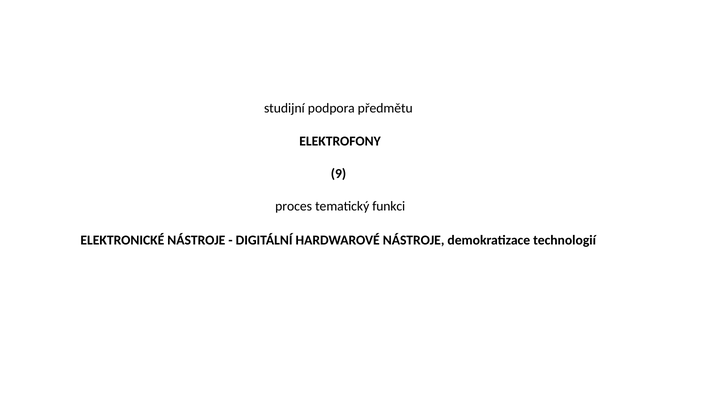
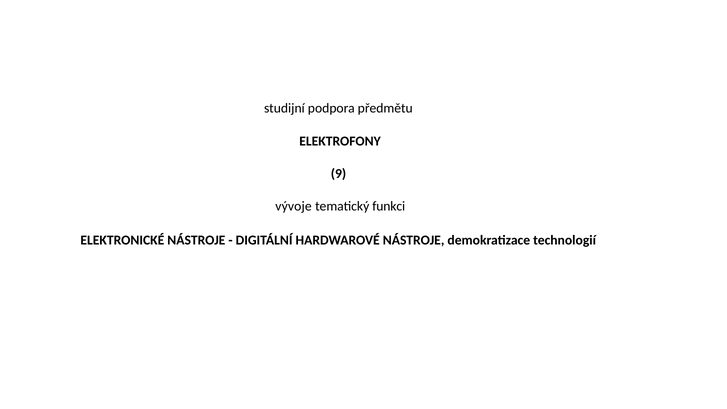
proces: proces -> vývoje (294, 206)
